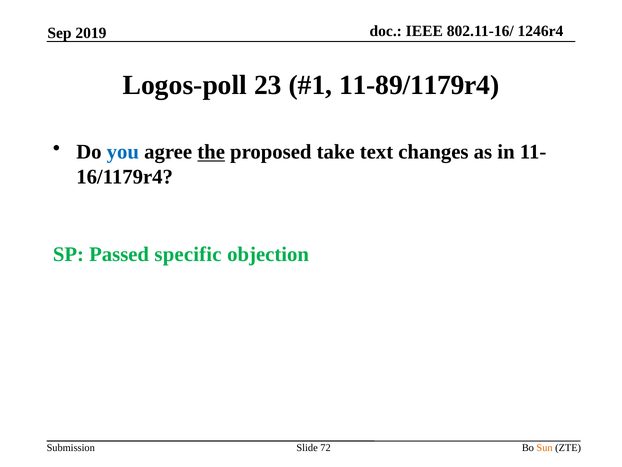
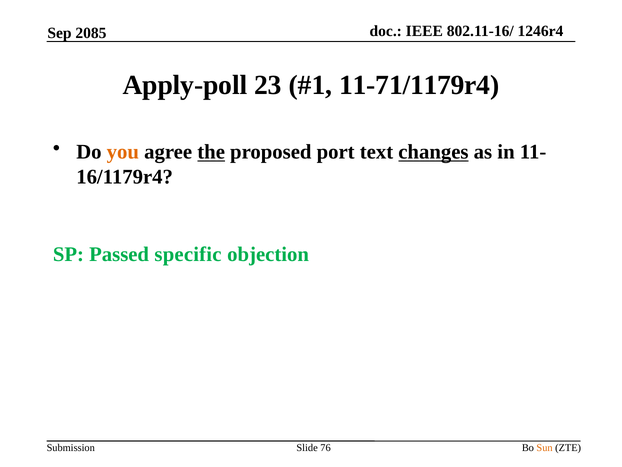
2019: 2019 -> 2085 (91, 33)
Logos-poll: Logos-poll -> Apply-poll (185, 85)
11-89/1179r4: 11-89/1179r4 -> 11-71/1179r4 (419, 85)
you colour: blue -> orange (123, 152)
take: take -> port (336, 152)
changes underline: none -> present (433, 152)
72: 72 -> 76 (326, 447)
